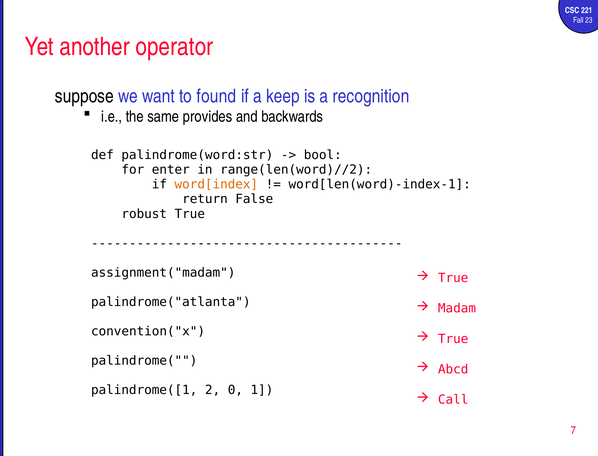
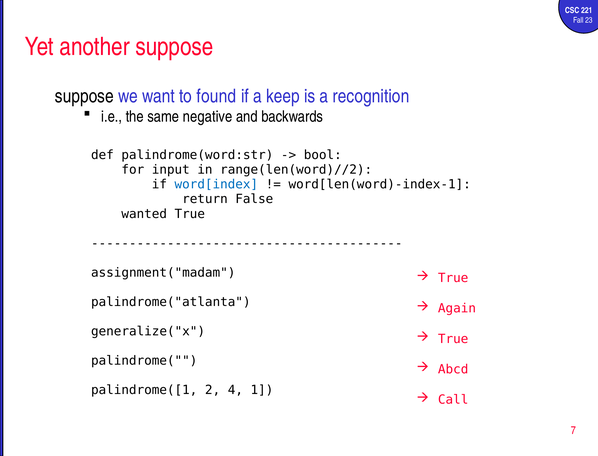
another operator: operator -> suppose (174, 47)
provides: provides -> negative (208, 116)
enter: enter -> input (171, 170)
word[index colour: orange -> blue (216, 184)
robust: robust -> wanted (144, 214)
Madam: Madam -> Again (457, 308)
convention("x: convention("x -> generalize("x (148, 331)
0: 0 -> 4 (235, 390)
